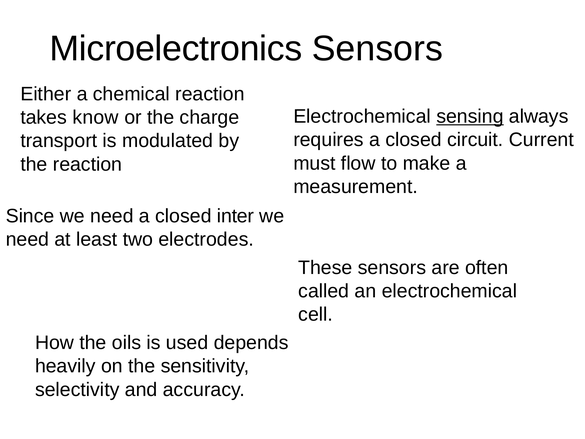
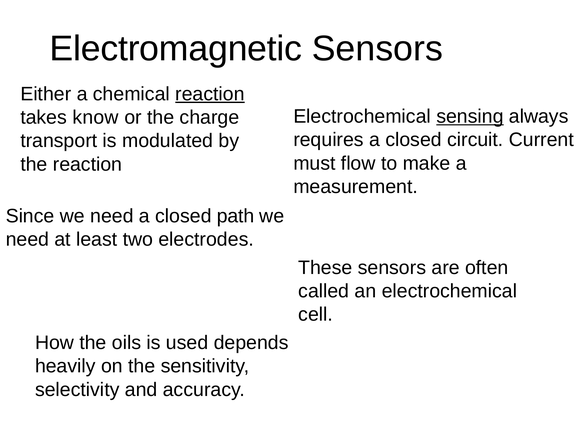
Microelectronics: Microelectronics -> Electromagnetic (176, 49)
reaction underline: none -> present (210, 94)
inter: inter -> path (236, 216)
